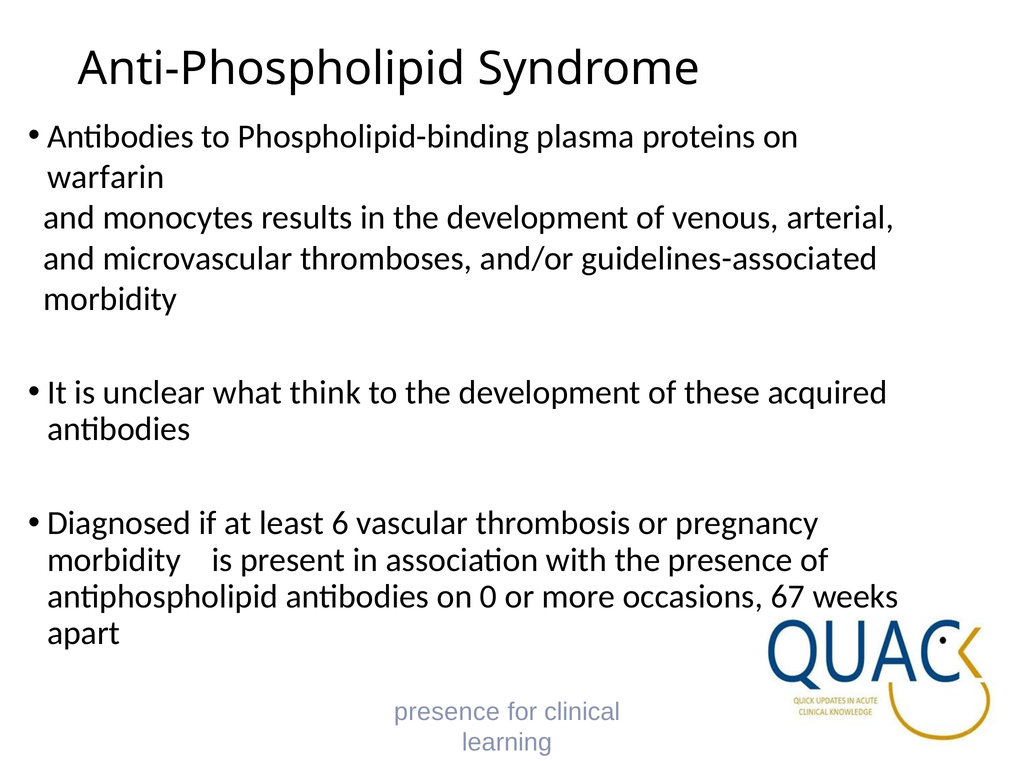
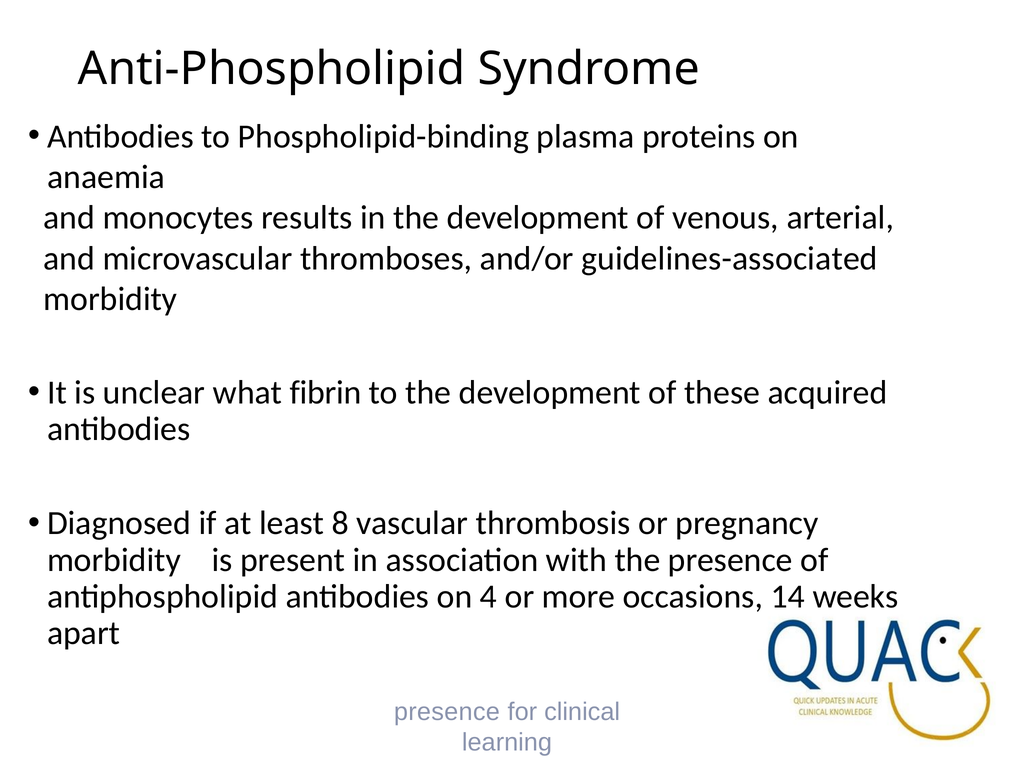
warfarin: warfarin -> anaemia (106, 177)
think: think -> fibrin (326, 392)
6: 6 -> 8 (340, 523)
0: 0 -> 4 (489, 596)
67: 67 -> 14 (788, 596)
